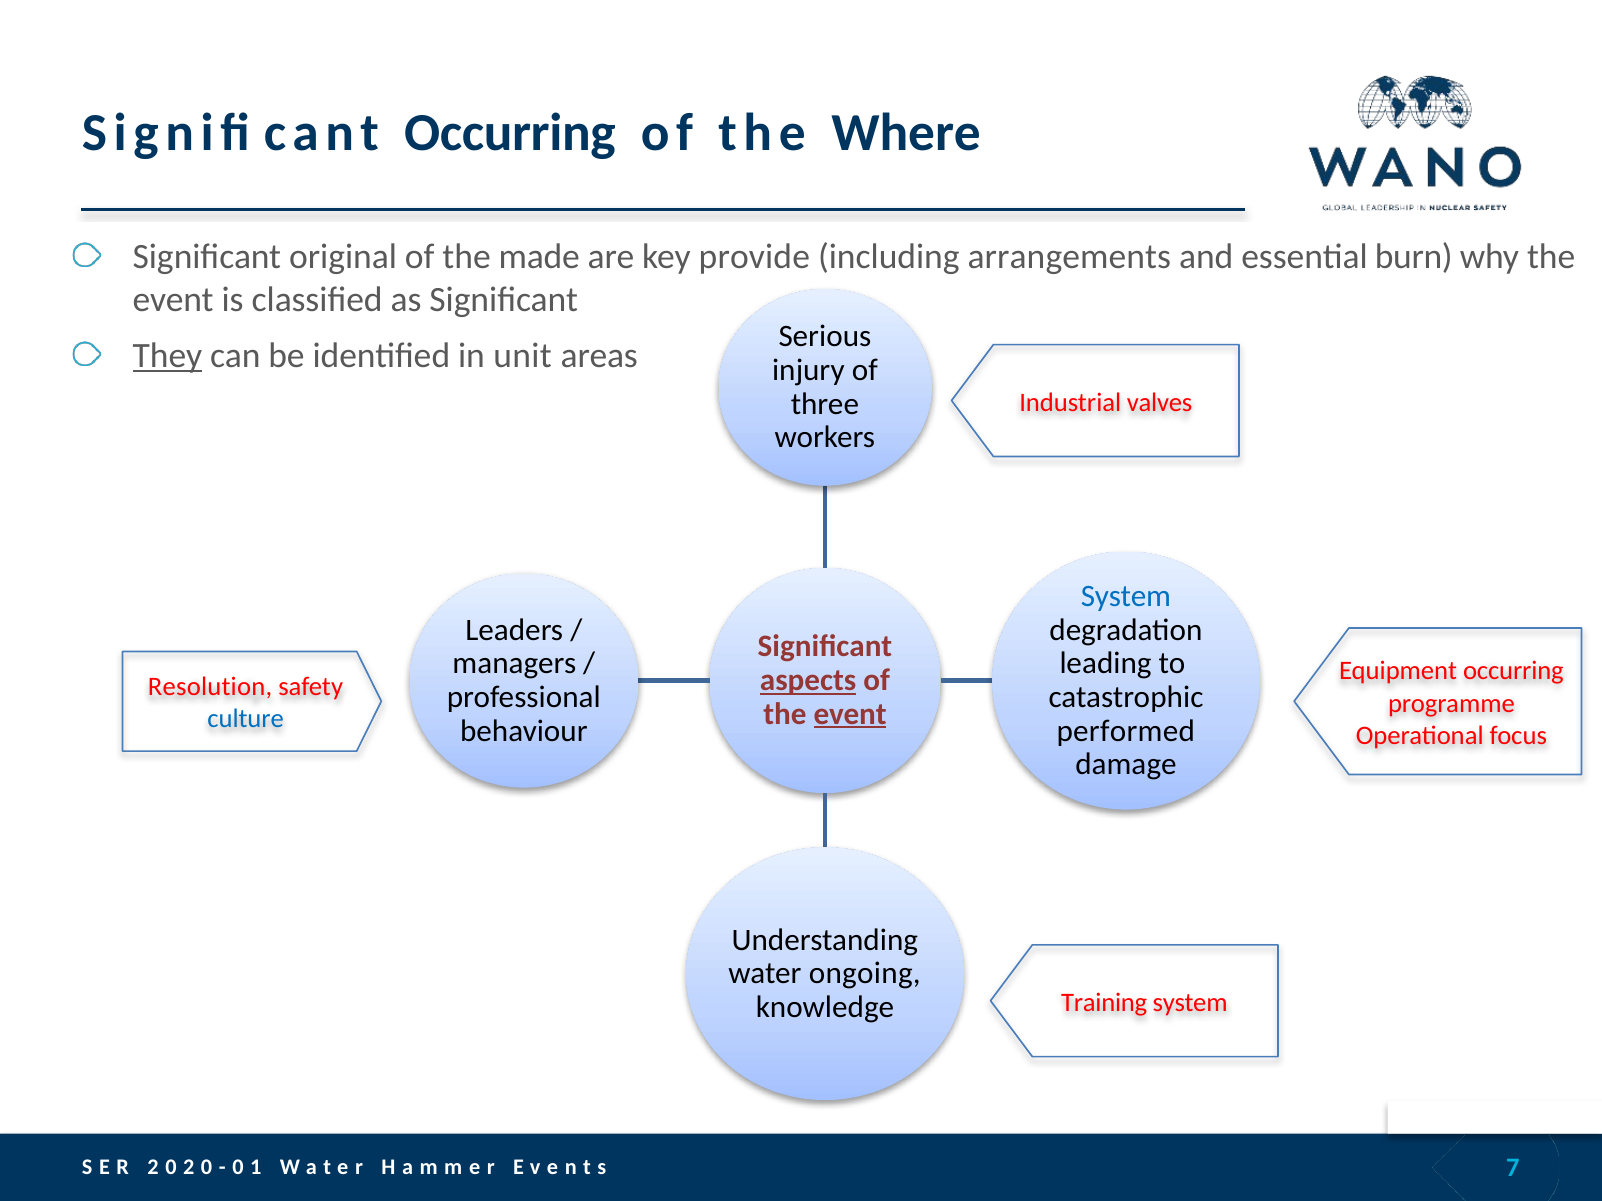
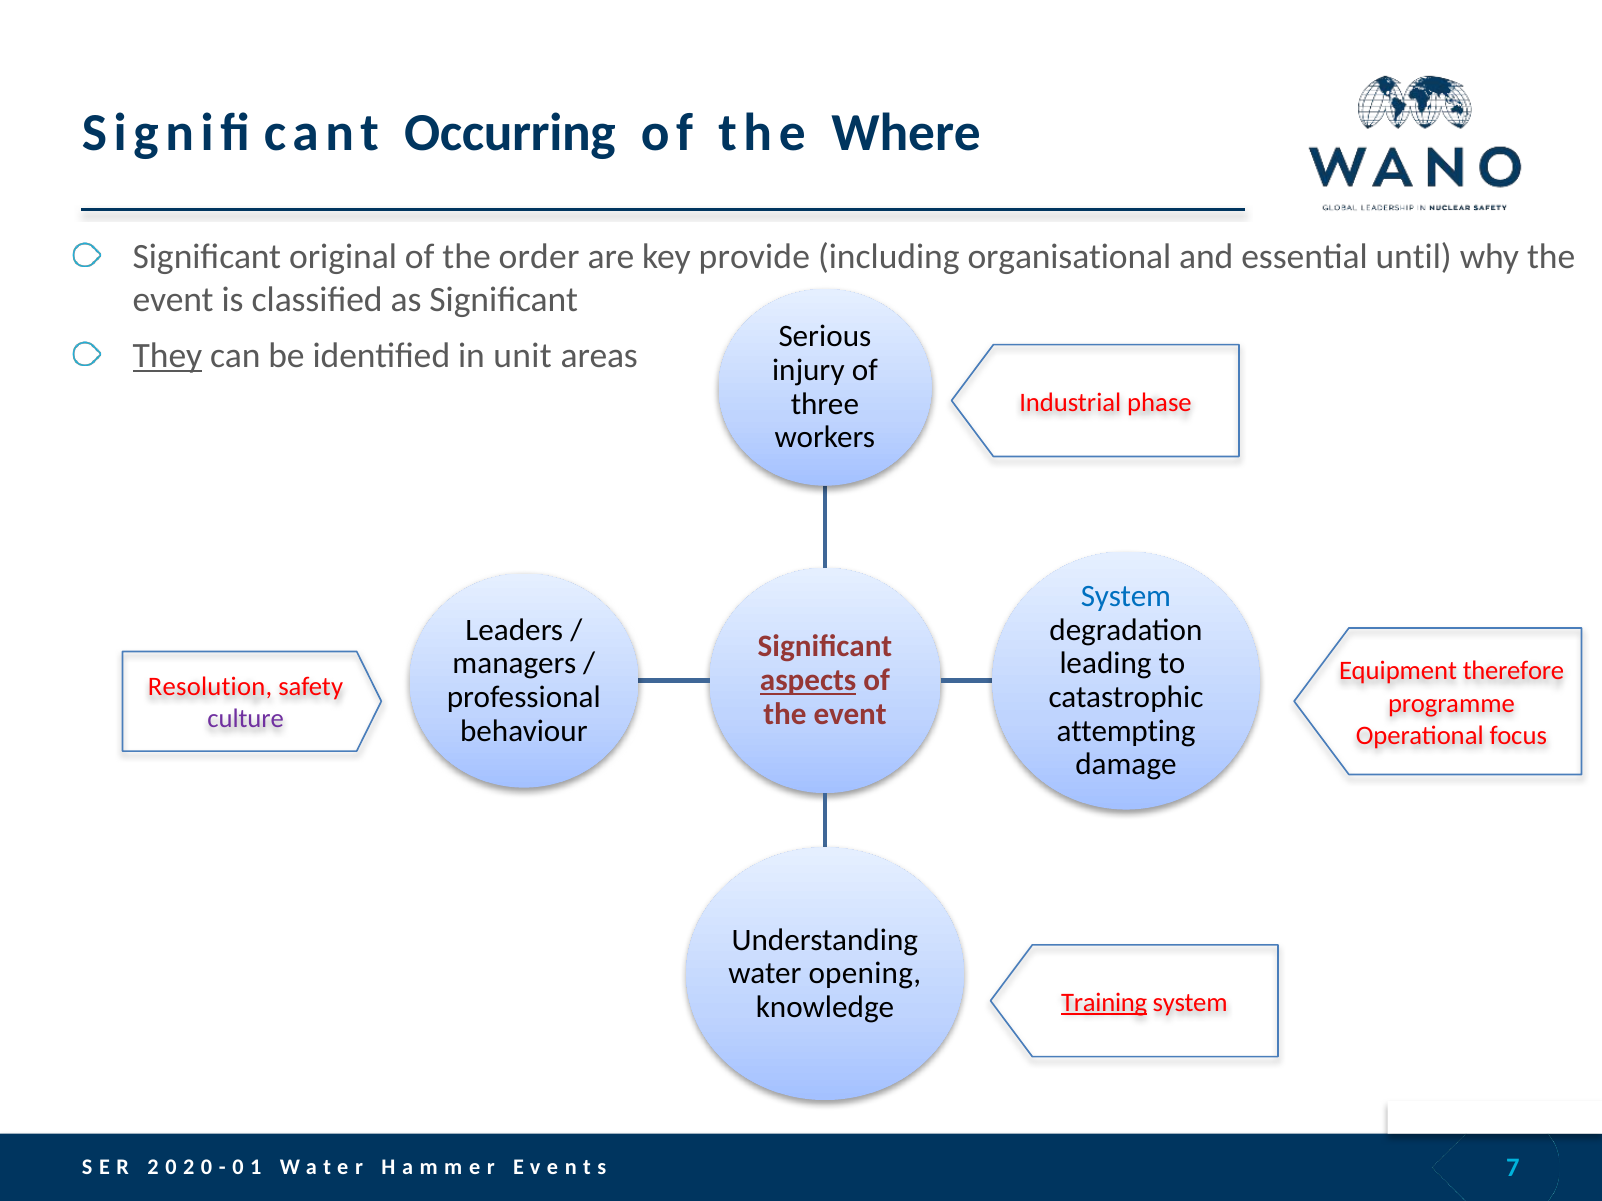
made: made -> order (539, 257)
arrangements: arrangements -> organisational (1069, 257)
burn: burn -> until (1414, 257)
valves: valves -> phase (1159, 403)
Equipment occurring: occurring -> therefore (1513, 671)
event underline: present -> none (850, 714)
culture colour: blue -> purple (246, 719)
performed: performed -> attempting (1126, 731)
ongoing: ongoing -> opening (865, 974)
Training underline: none -> present (1104, 1003)
